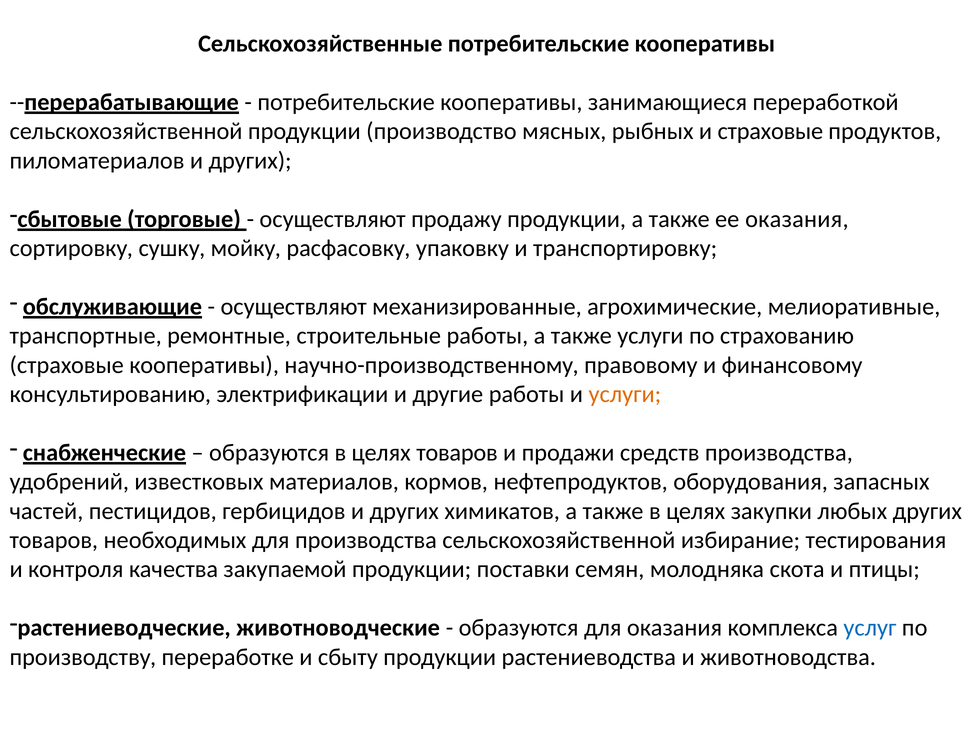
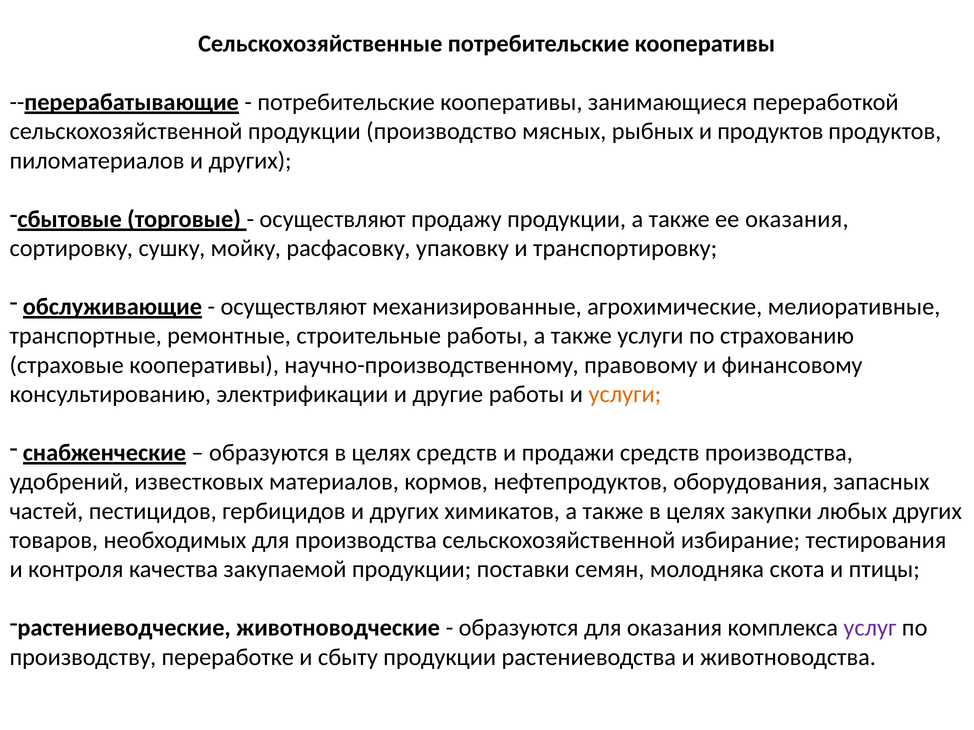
и страховые: страховые -> продуктов (770, 132)
целях товаров: товаров -> средств (457, 453)
услуг colour: blue -> purple (870, 628)
